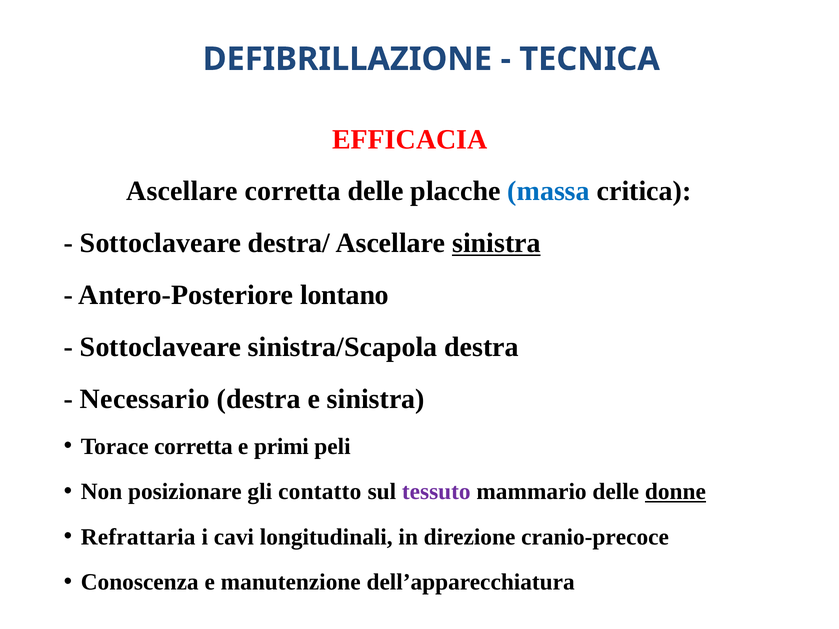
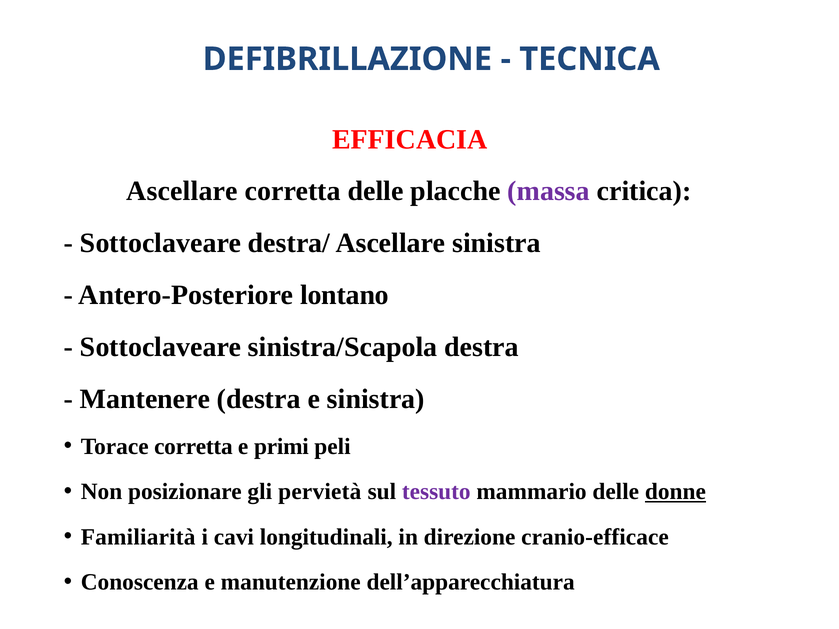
massa colour: blue -> purple (549, 191)
sinistra underline: present -> none (496, 243)
Necessario: Necessario -> Mantenere (145, 399)
contatto: contatto -> pervietà (320, 492)
Refrattaria: Refrattaria -> Familiarità (138, 537)
cranio-precoce: cranio-precoce -> cranio-efficace (595, 537)
